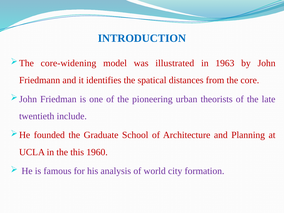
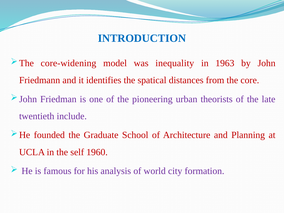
illustrated: illustrated -> inequality (175, 63)
this: this -> self (77, 152)
